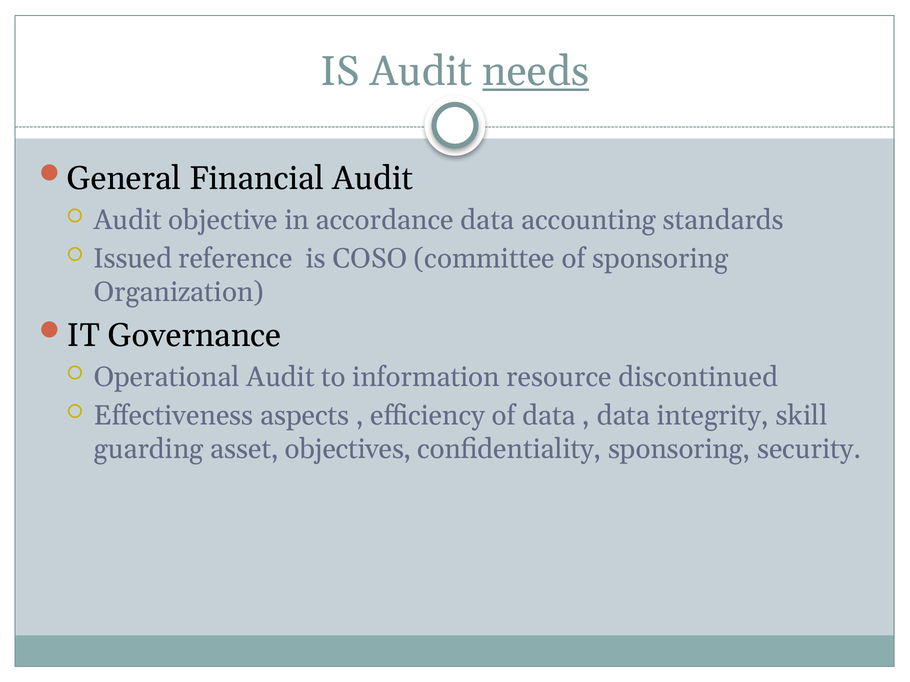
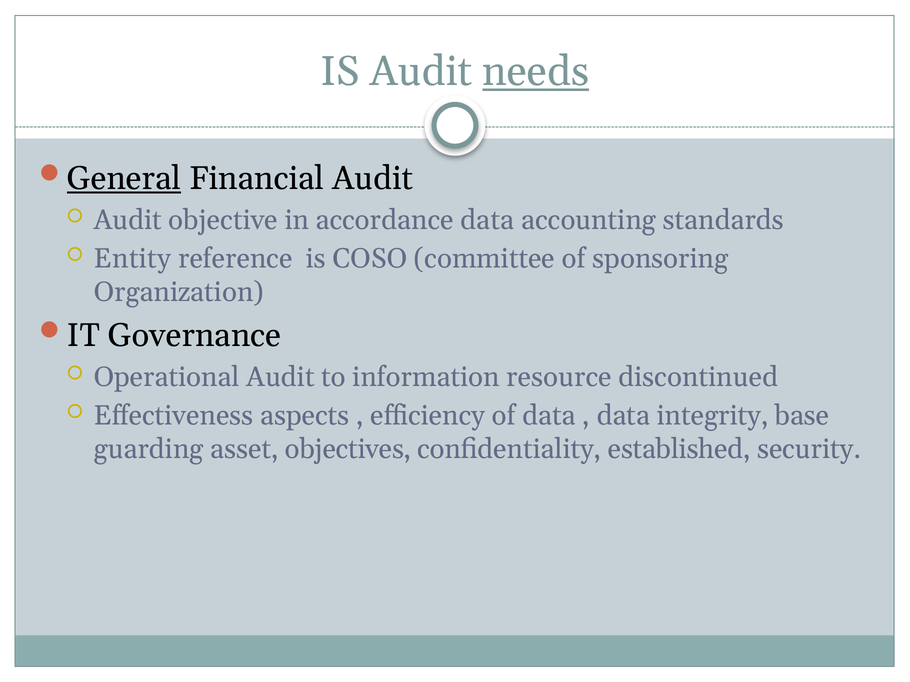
General underline: none -> present (124, 178)
Issued: Issued -> Entity (132, 259)
skill: skill -> base (802, 416)
confidentiality sponsoring: sponsoring -> established (679, 449)
